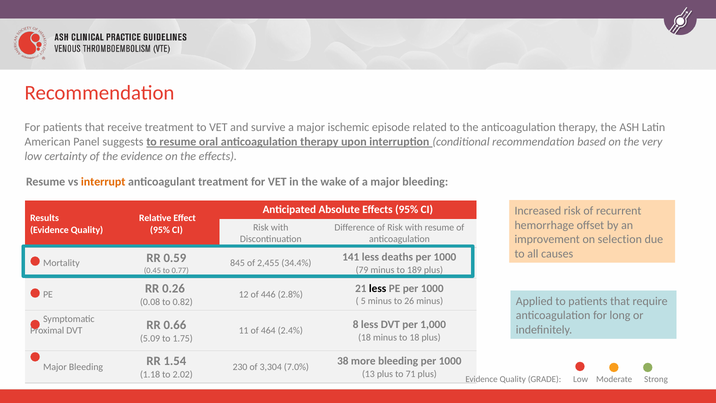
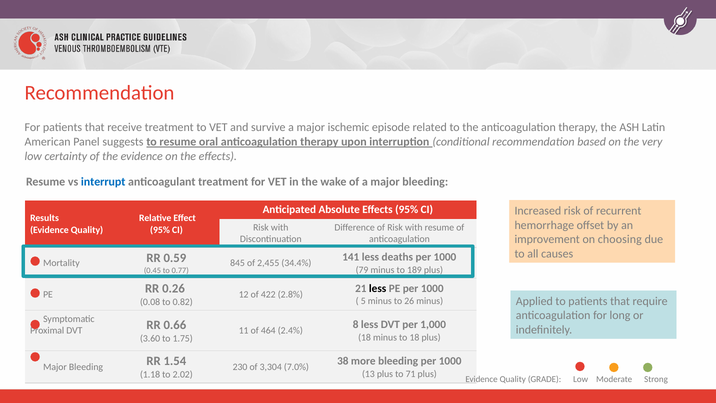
interrupt colour: orange -> blue (103, 182)
selection: selection -> choosing (620, 239)
446: 446 -> 422 (268, 294)
5.09: 5.09 -> 3.60 (150, 338)
